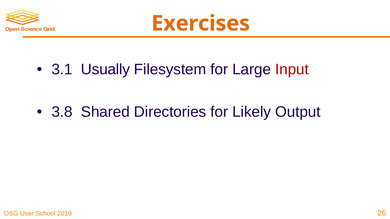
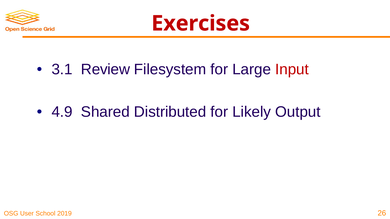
Exercises colour: orange -> red (201, 23)
Usually: Usually -> Review (105, 70)
3.8: 3.8 -> 4.9 (62, 112)
Directories: Directories -> Distributed (170, 112)
